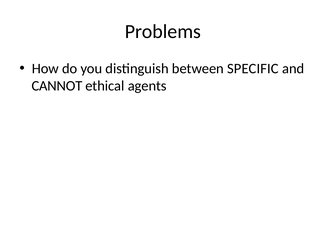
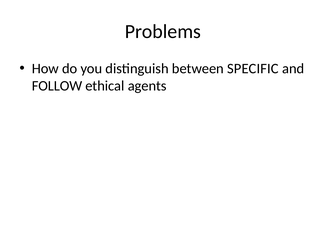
CANNOT: CANNOT -> FOLLOW (57, 86)
